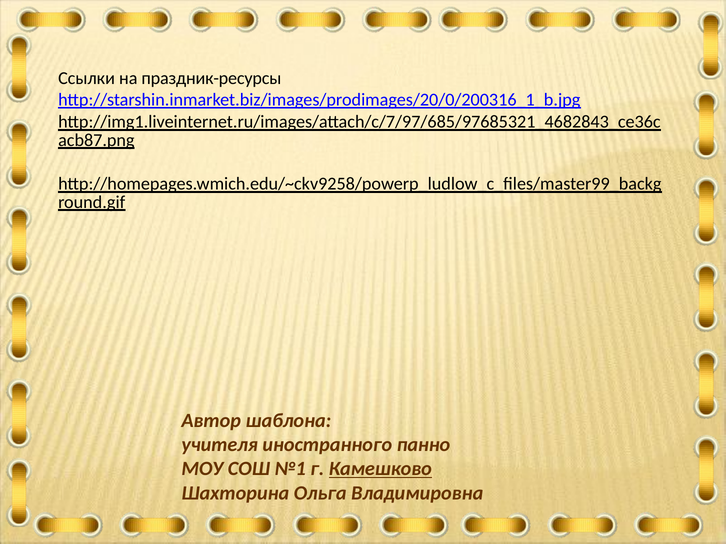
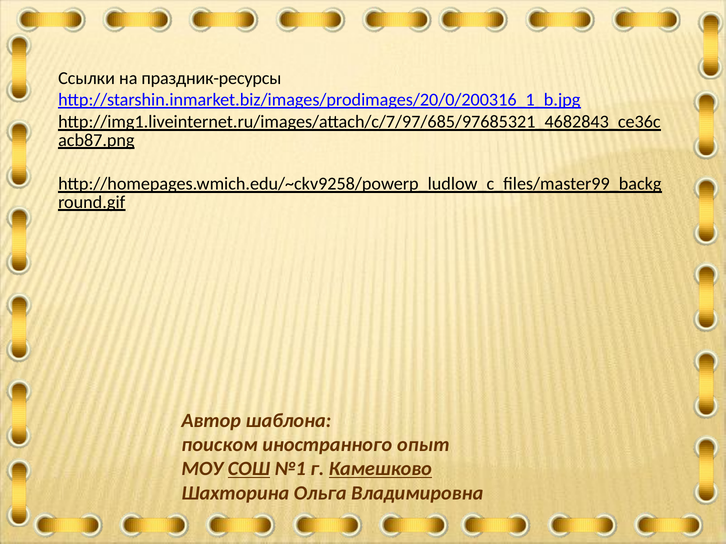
учителя: учителя -> поиском (220, 445)
панно: панно -> опыт (423, 445)
СОШ underline: none -> present (249, 469)
